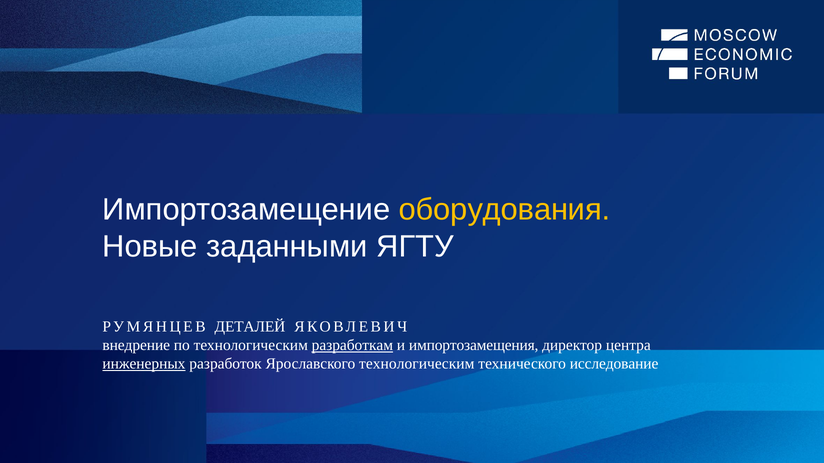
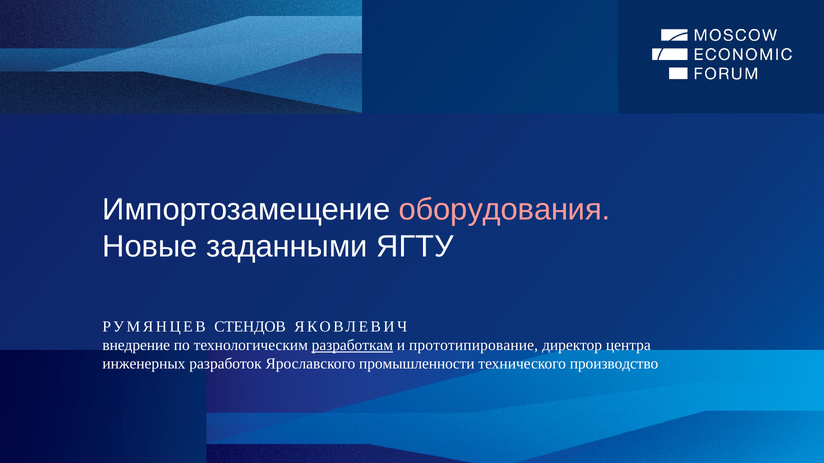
оборудования colour: yellow -> pink (505, 210)
ДЕТАЛЕЙ: ДЕТАЛЕЙ -> СТЕНДОВ (250, 327)
импортозамещения: импортозамещения -> прототипирование (474, 346)
инженерных underline: present -> none (144, 364)
Ярославского технологическим: технологическим -> промышленности (417, 364)
исследование: исследование -> производство (614, 364)
